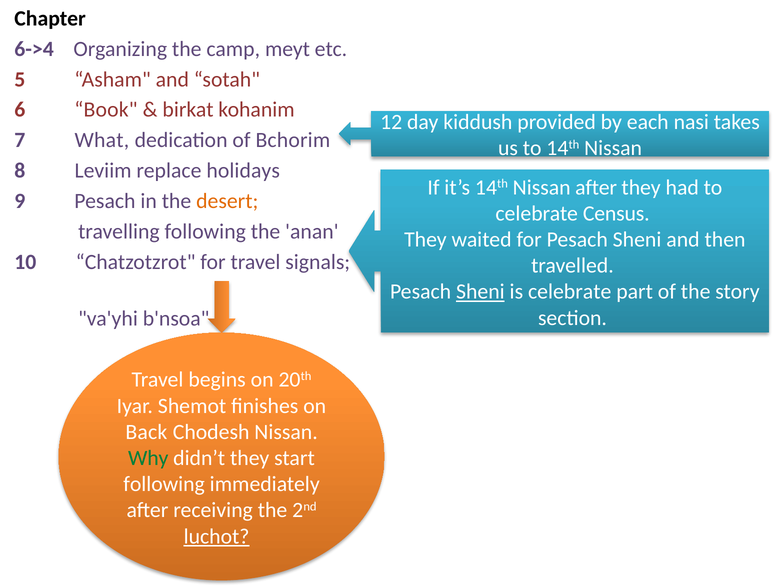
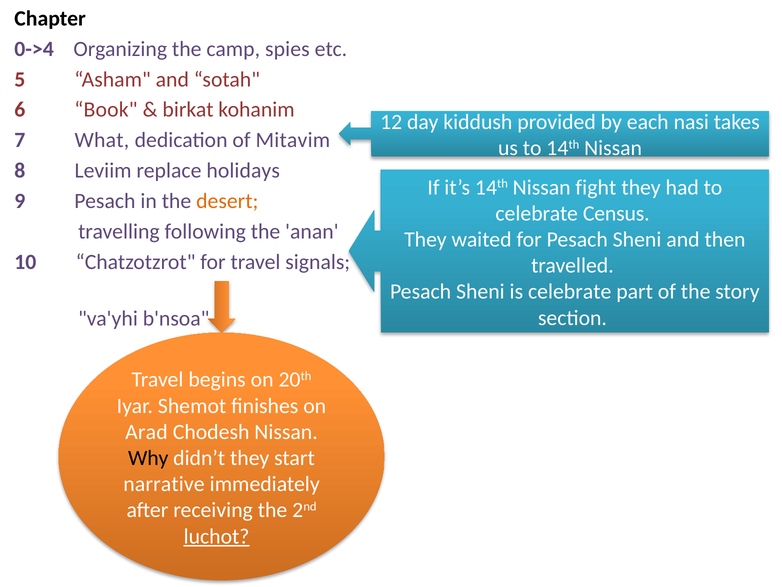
6->4: 6->4 -> 0->4 (34, 49)
meyt: meyt -> spies (287, 49)
Bchorim: Bchorim -> Mitavim (293, 140)
Nissan after: after -> fight (596, 187)
Sheni underline: present -> none (480, 291)
Back: Back -> Arad (146, 432)
Why colour: green -> black (148, 458)
following: following -> narrative (164, 484)
